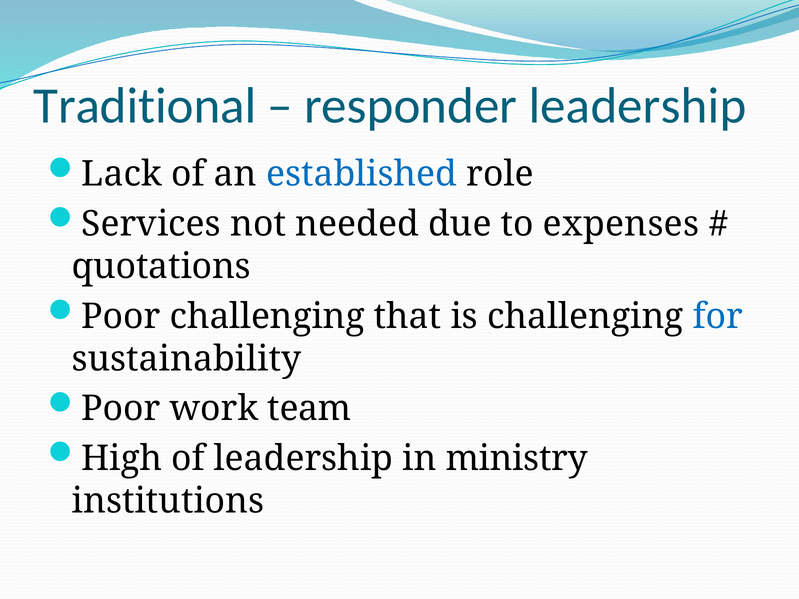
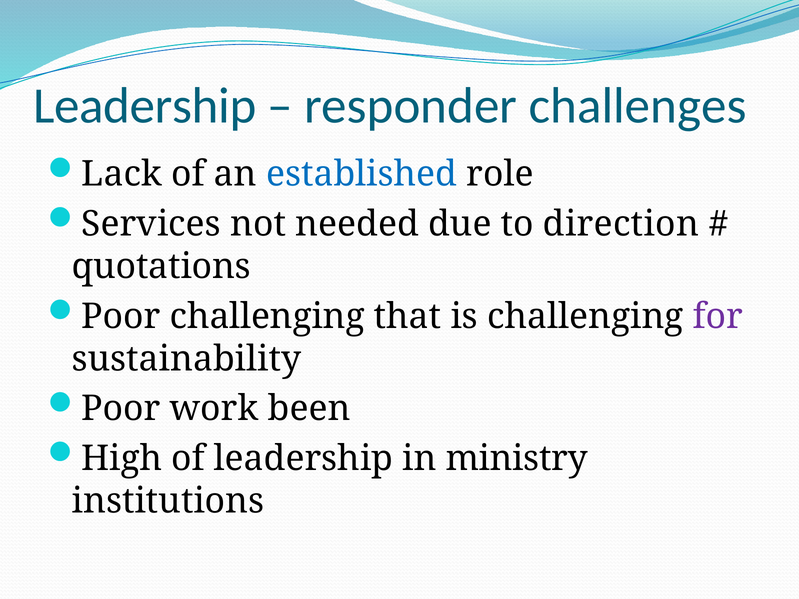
Traditional: Traditional -> Leadership (145, 106)
responder leadership: leadership -> challenges (638, 106)
expenses: expenses -> direction (621, 224)
for colour: blue -> purple (718, 316)
team: team -> been (309, 409)
